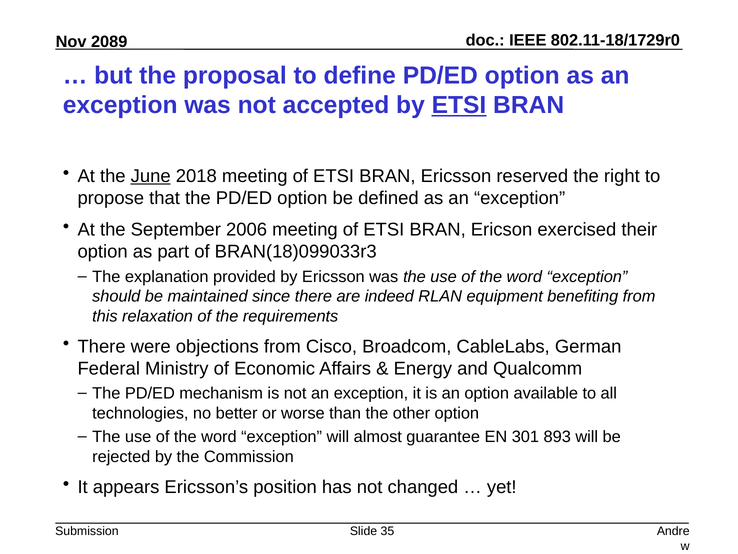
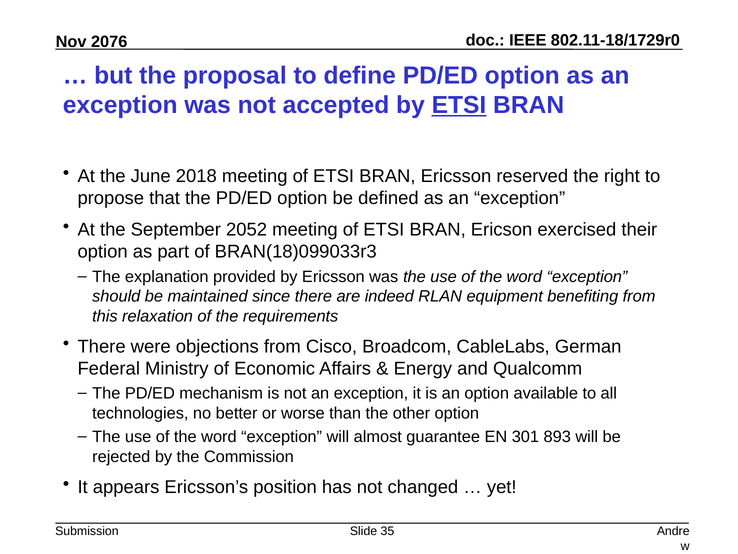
2089: 2089 -> 2076 (109, 42)
June underline: present -> none (151, 176)
2006: 2006 -> 2052 (247, 229)
